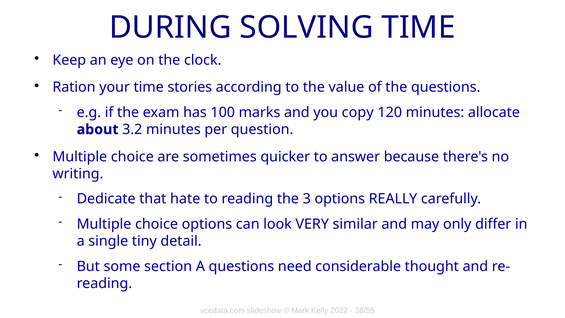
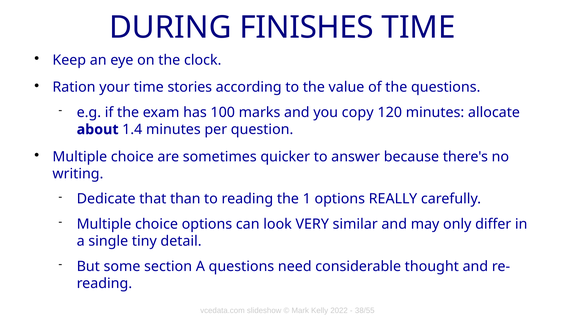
SOLVING: SOLVING -> FINISHES (307, 27)
3.2: 3.2 -> 1.4 (132, 129)
hate: hate -> than (185, 199)
3: 3 -> 1 (307, 199)
